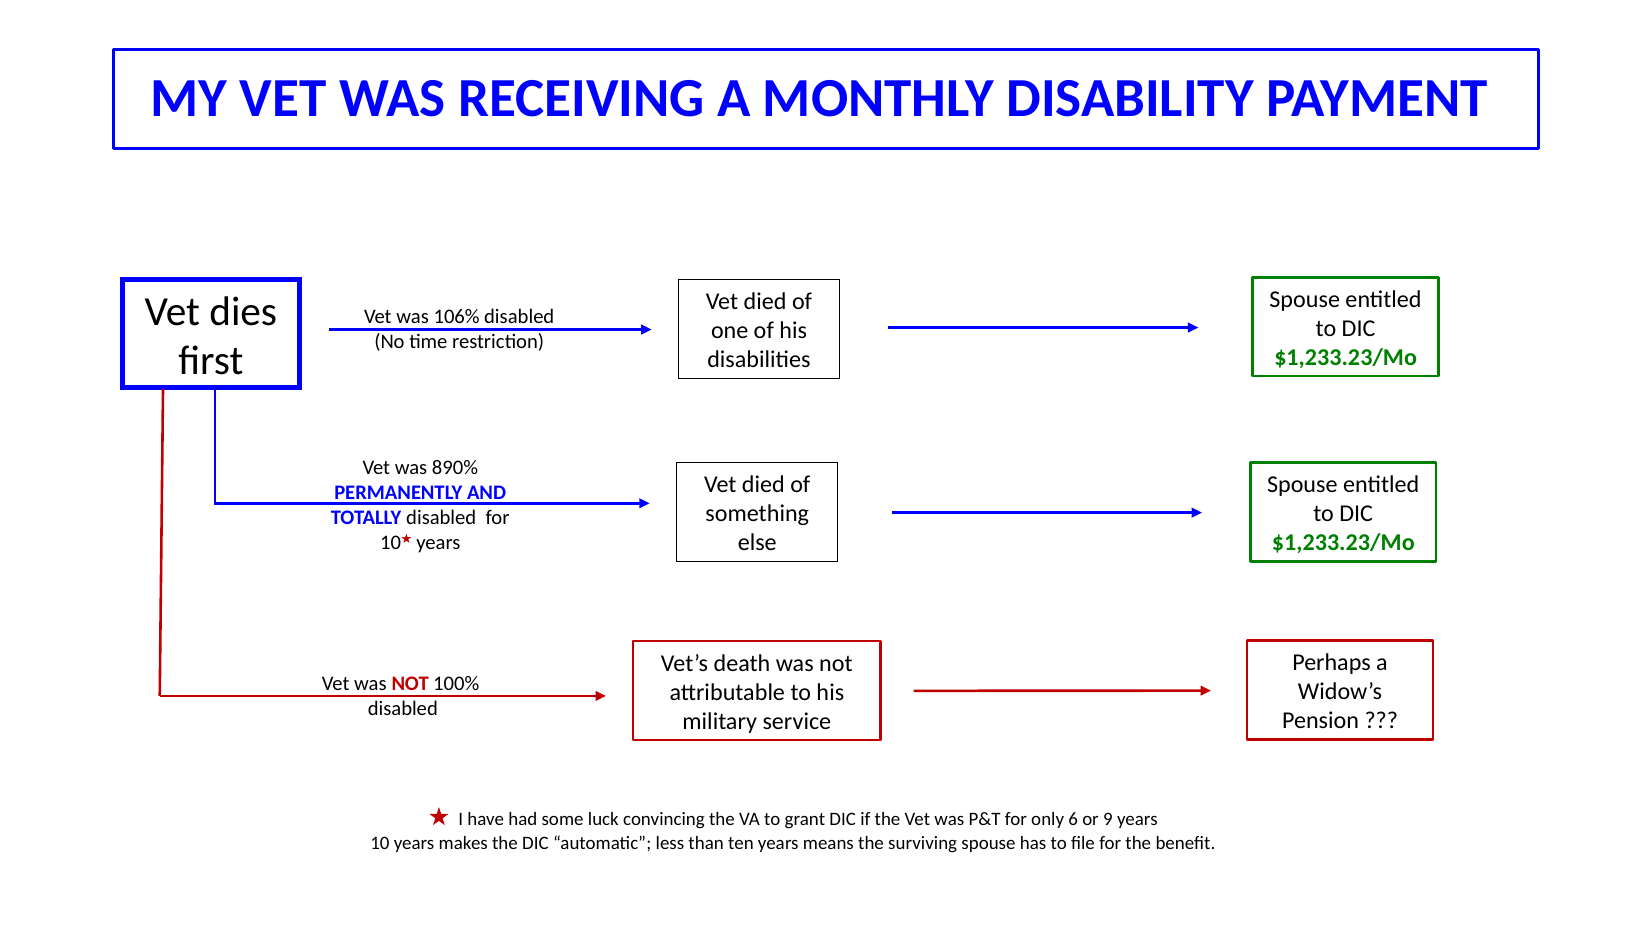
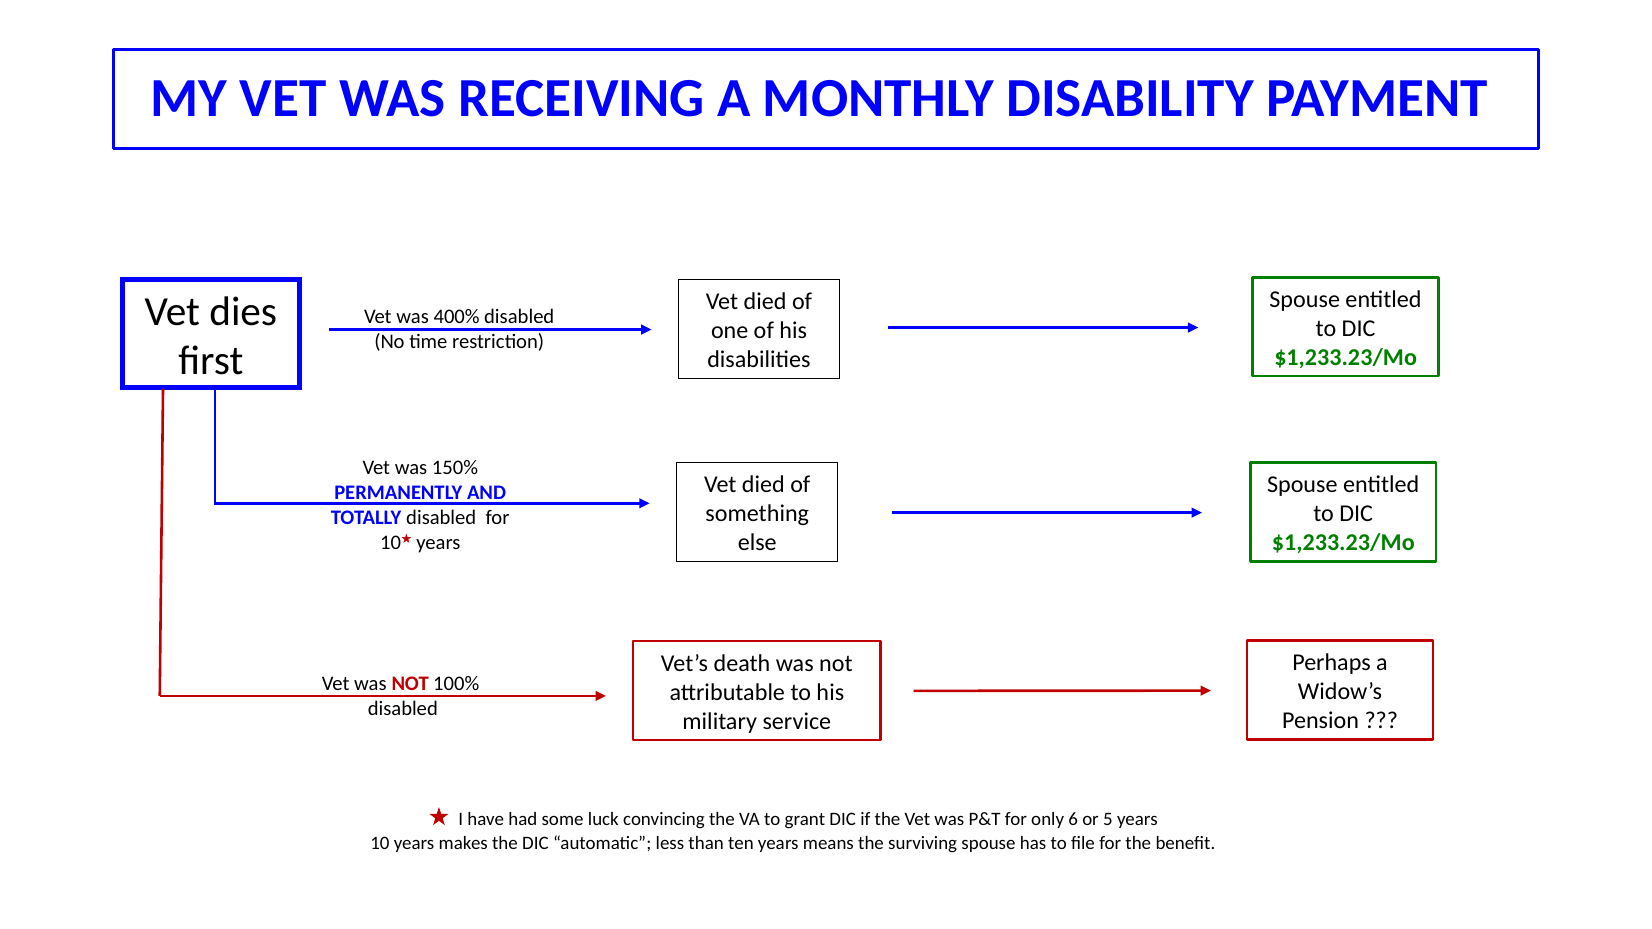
106%: 106% -> 400% (457, 317)
890%: 890% -> 150% (455, 468)
9: 9 -> 5 (1108, 820)
